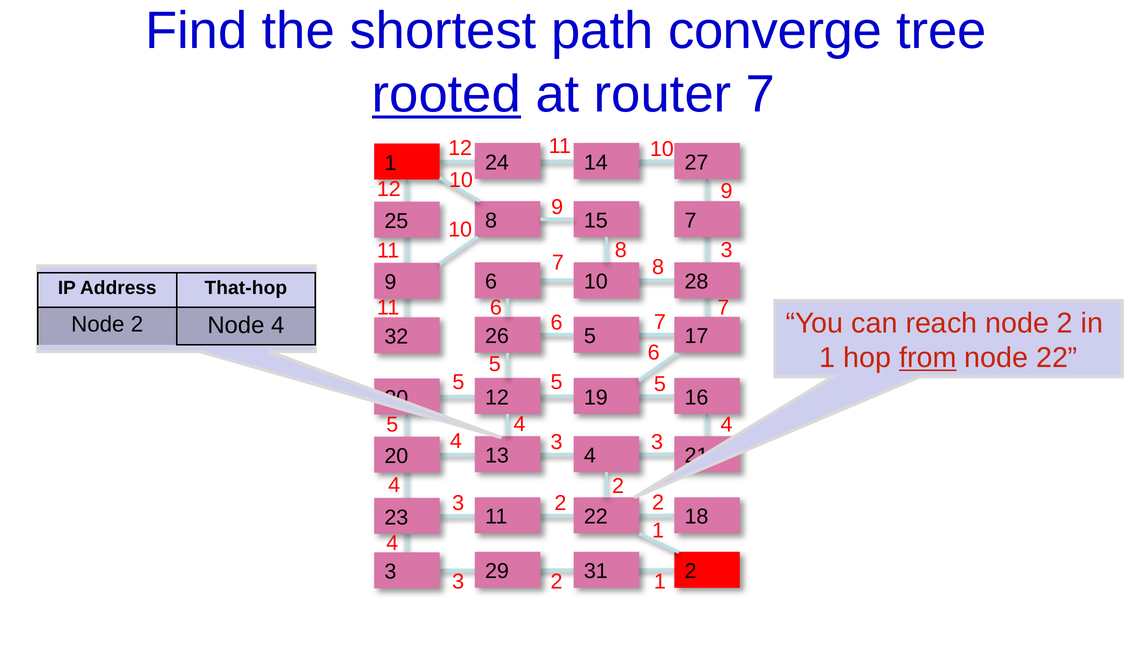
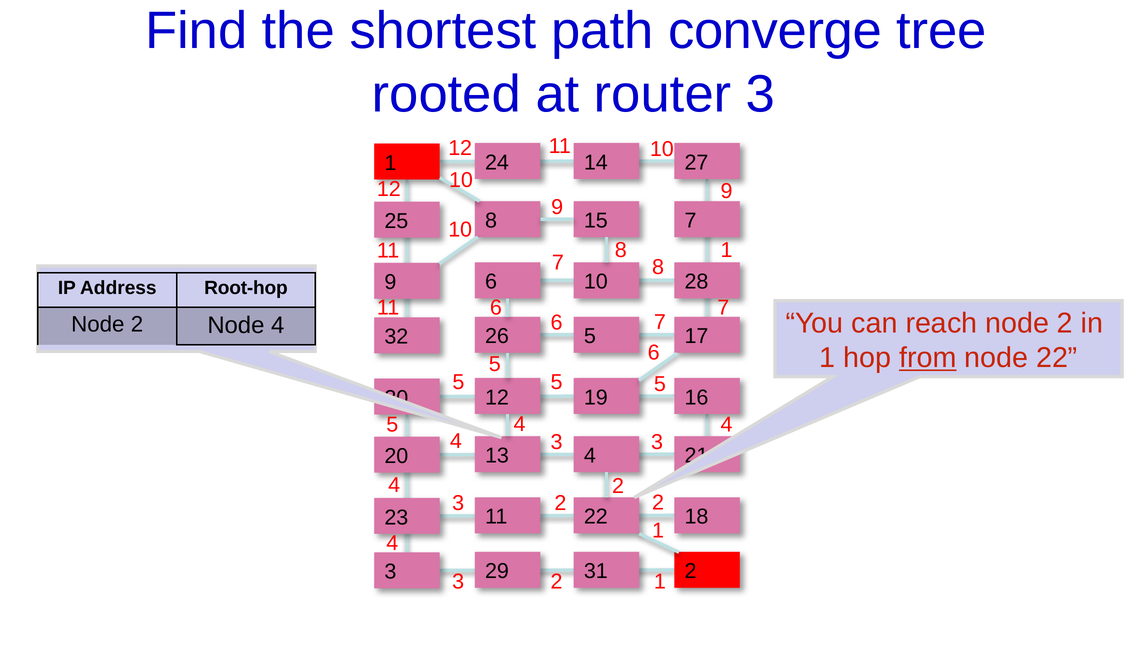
rooted underline: present -> none (446, 94)
router 7: 7 -> 3 (761, 94)
8 3: 3 -> 1 (727, 250)
That-hop: That-hop -> Root-hop (246, 288)
